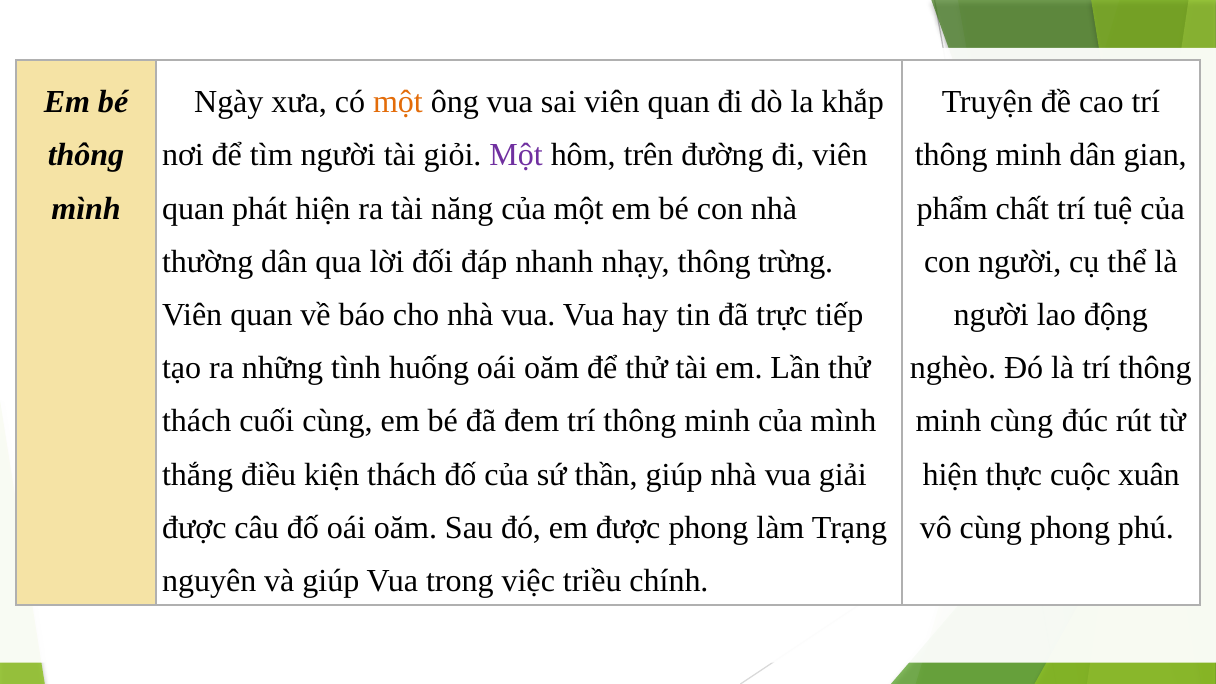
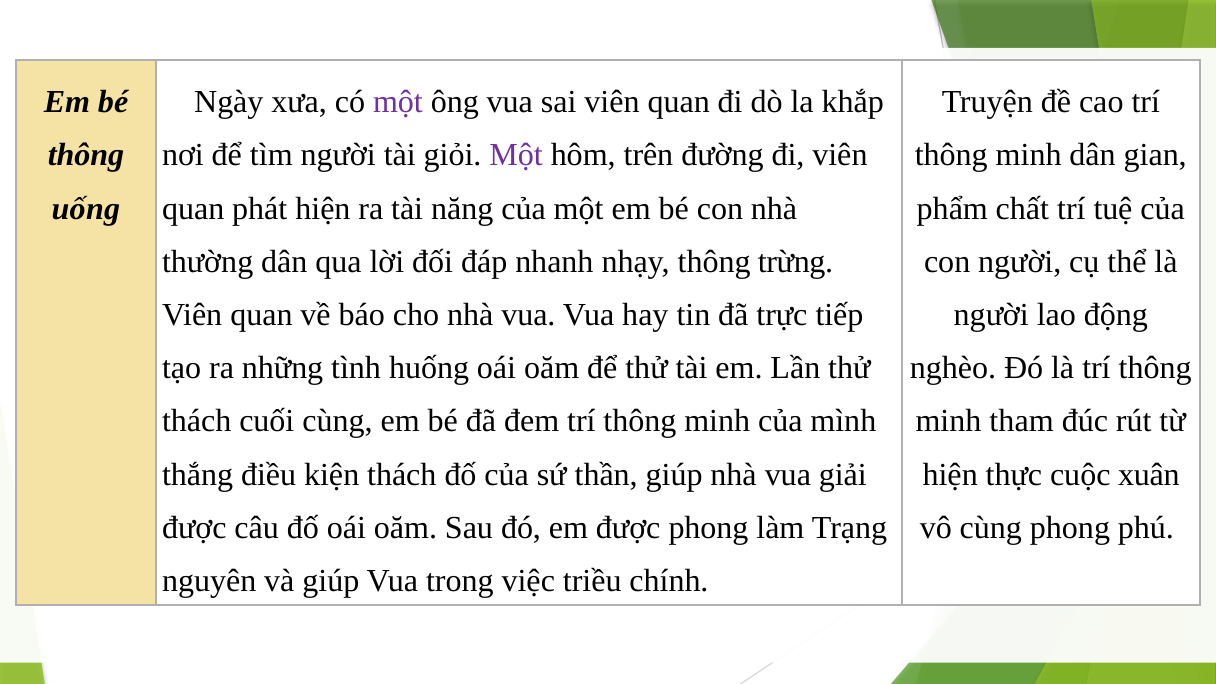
một colour: orange -> purple (398, 102)
mình: mình -> uống (86, 209)
minh cùng: cùng -> tham (1022, 421)
